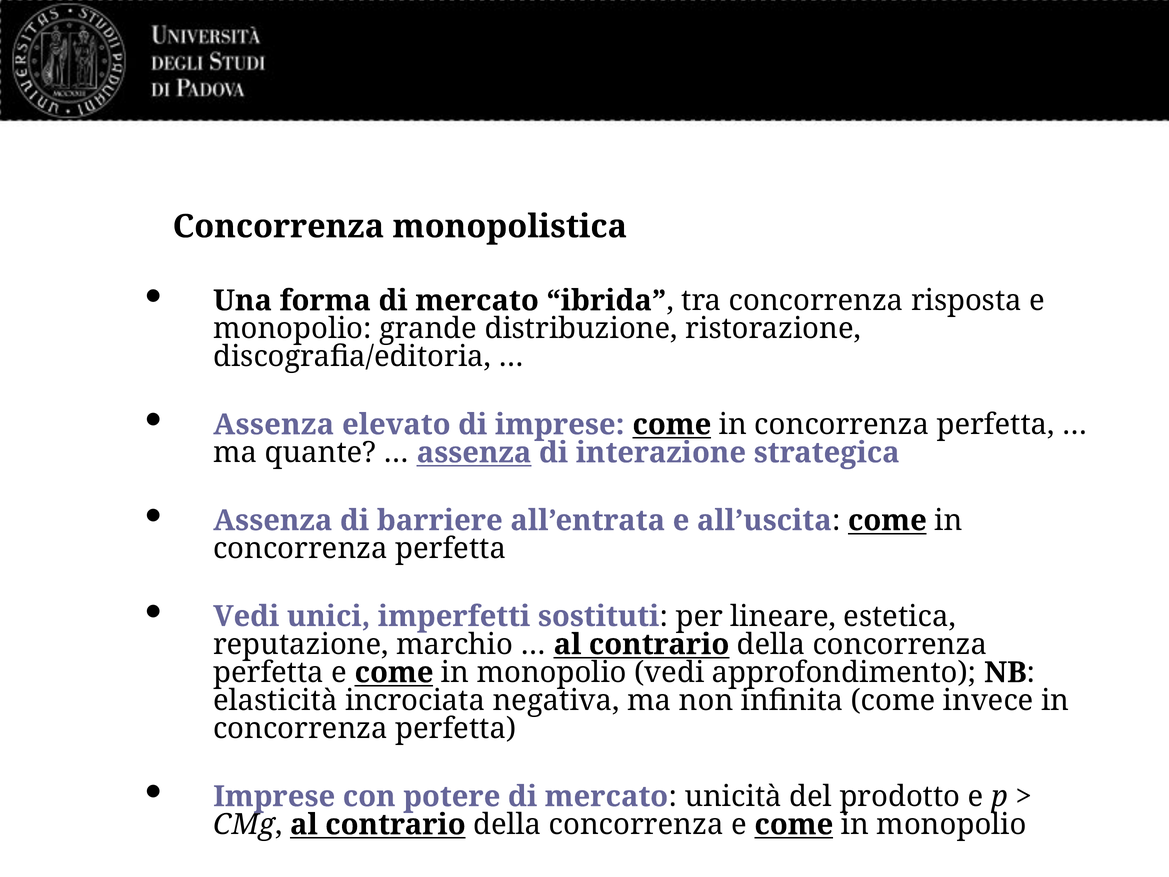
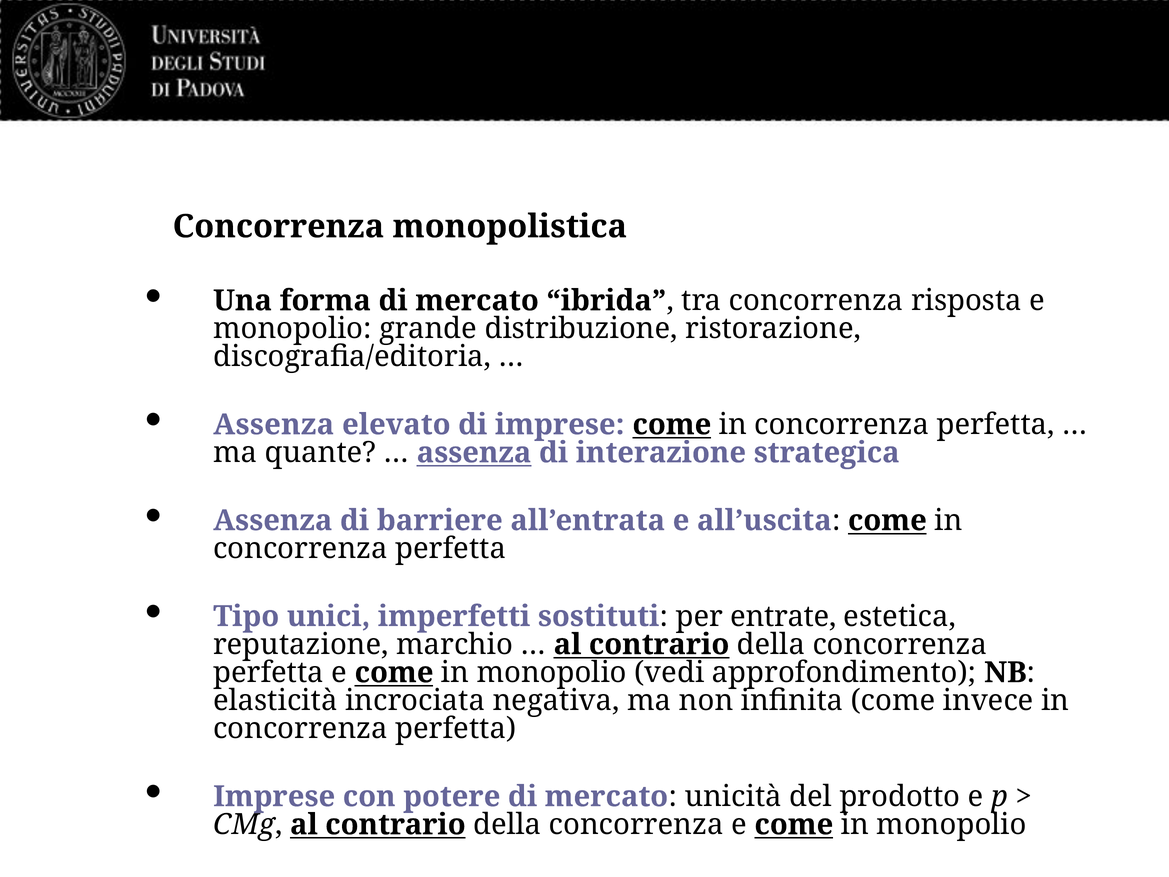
Vedi: Vedi -> Tipo (246, 616)
lineare: lineare -> entrate (783, 616)
